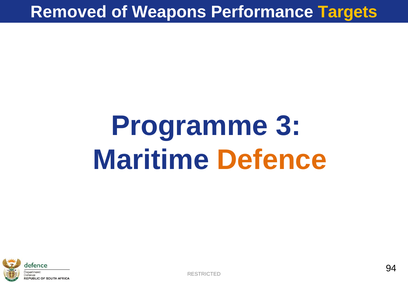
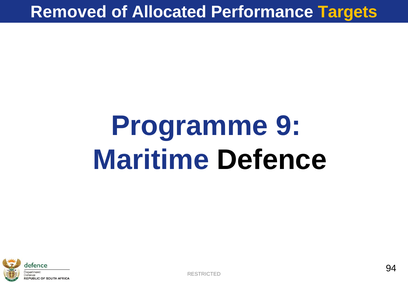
Weapons: Weapons -> Allocated (169, 12)
3: 3 -> 9 (288, 126)
Defence colour: orange -> black (272, 159)
